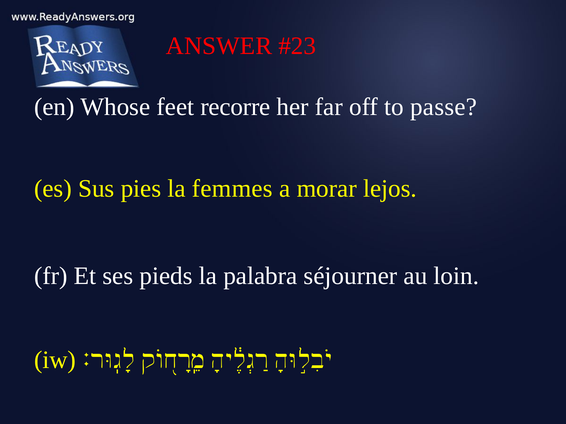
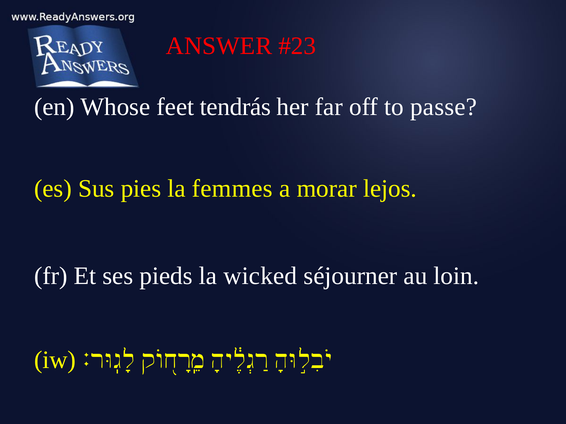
recorre: recorre -> tendrás (235, 107)
palabra: palabra -> wicked (260, 276)
